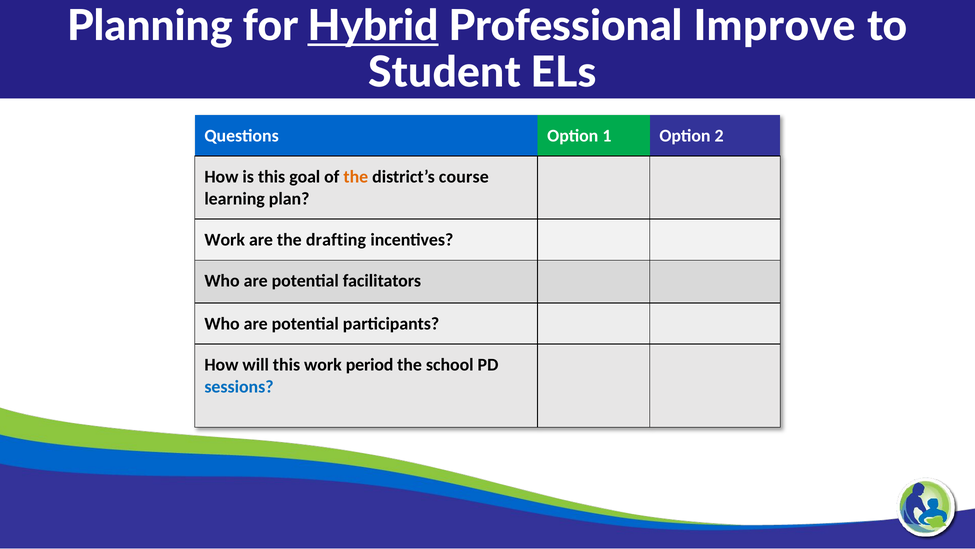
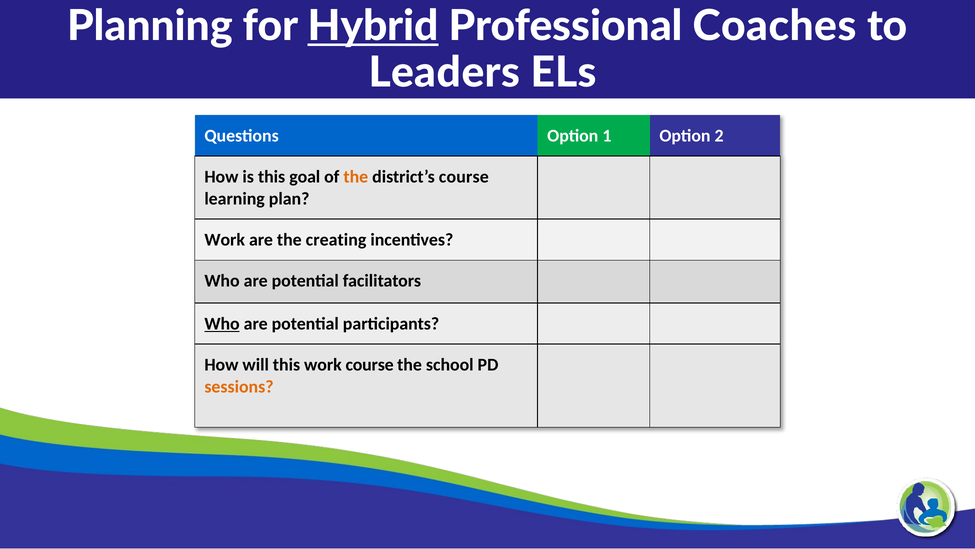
Improve: Improve -> Coaches (775, 26)
Student: Student -> Leaders (444, 72)
drafting: drafting -> creating (336, 240)
Who underline: none -> present (222, 323)
work period: period -> course (370, 365)
sessions colour: blue -> orange (239, 386)
